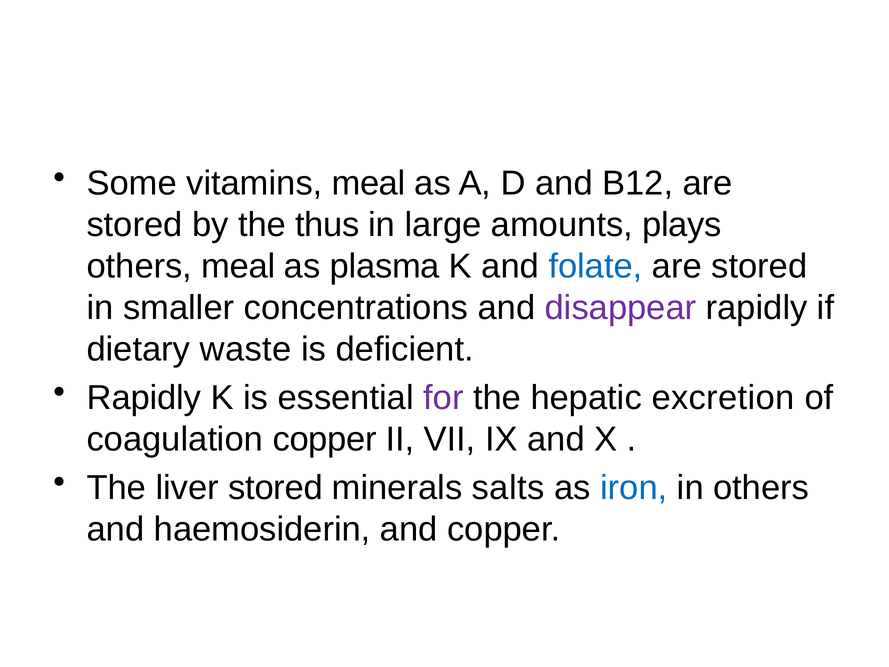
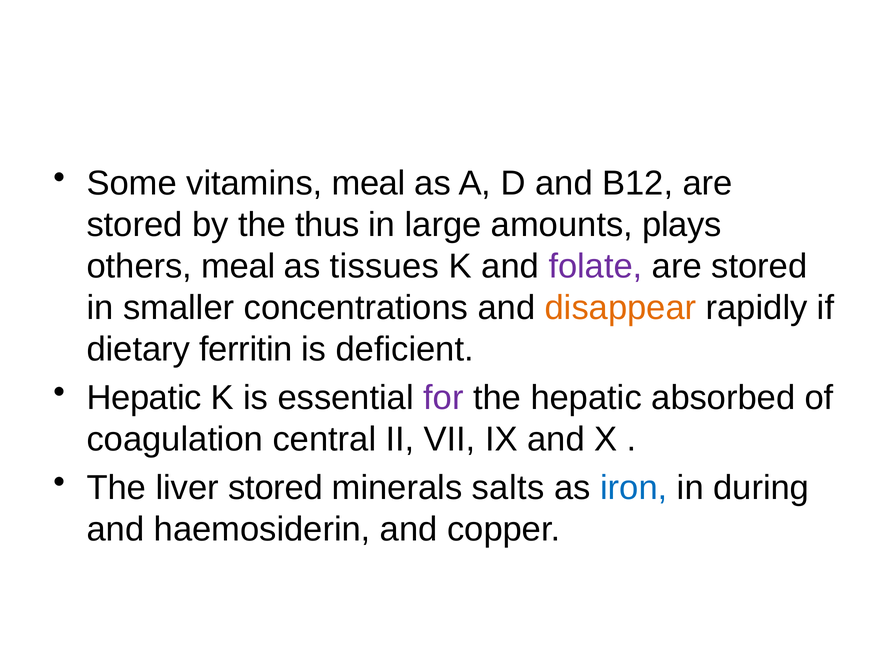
plasma: plasma -> tissues (385, 266)
folate colour: blue -> purple (596, 266)
disappear colour: purple -> orange (621, 308)
waste: waste -> ferritin (246, 349)
Rapidly: Rapidly -> Hepatic (144, 398)
excretion: excretion -> absorbed (723, 398)
coagulation copper: copper -> central (324, 439)
in others: others -> during (761, 488)
